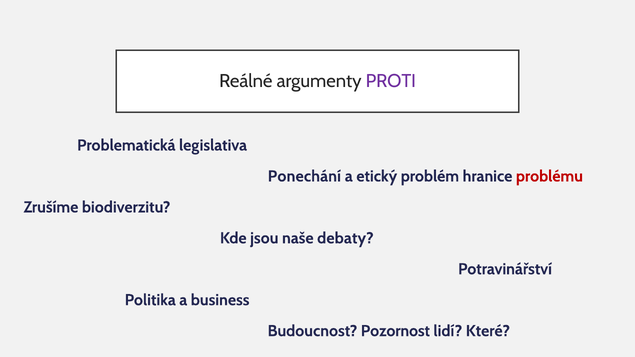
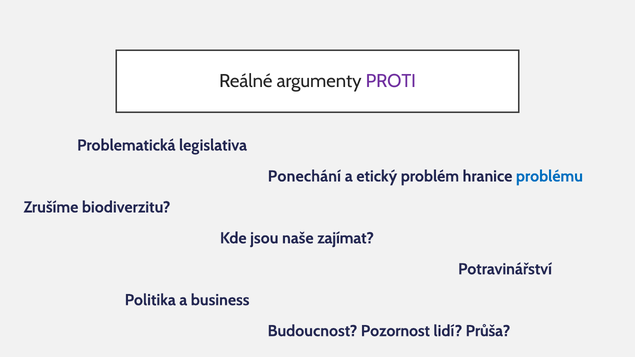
problému colour: red -> blue (549, 176)
debaty: debaty -> zajímat (346, 238)
Které: Které -> Průša (488, 331)
